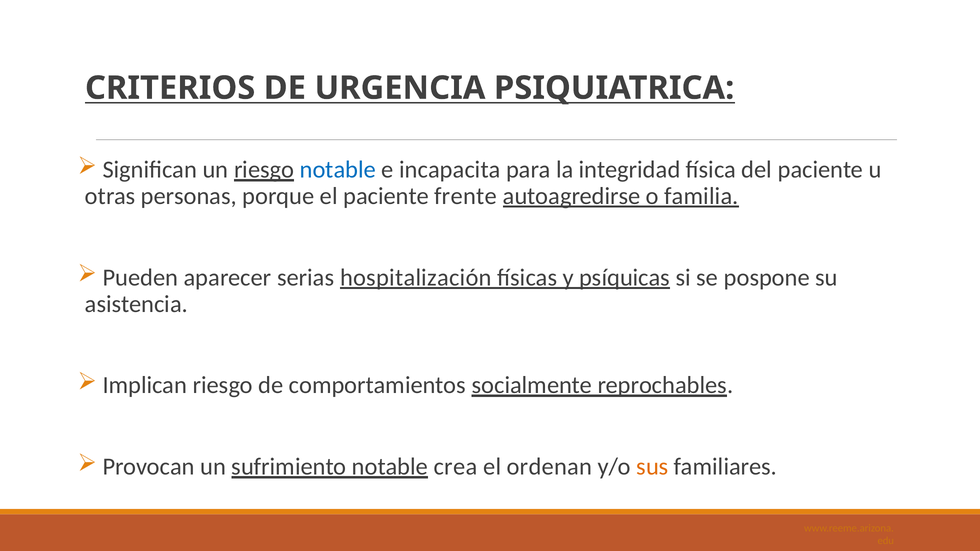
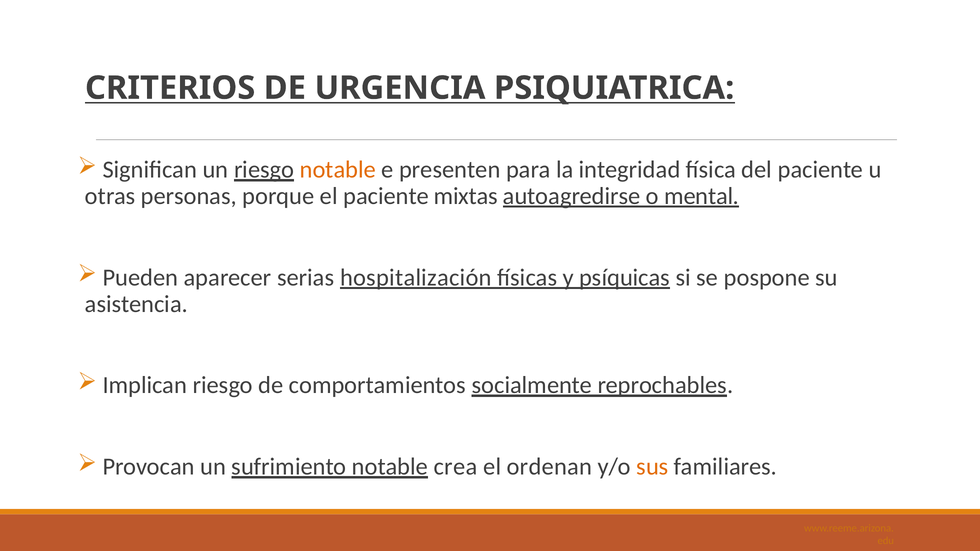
notable colour: blue -> orange (338, 170)
incapacita: incapacita -> presenten (450, 170)
frente: frente -> mixtas (466, 196)
familia: familia -> mental (702, 196)
